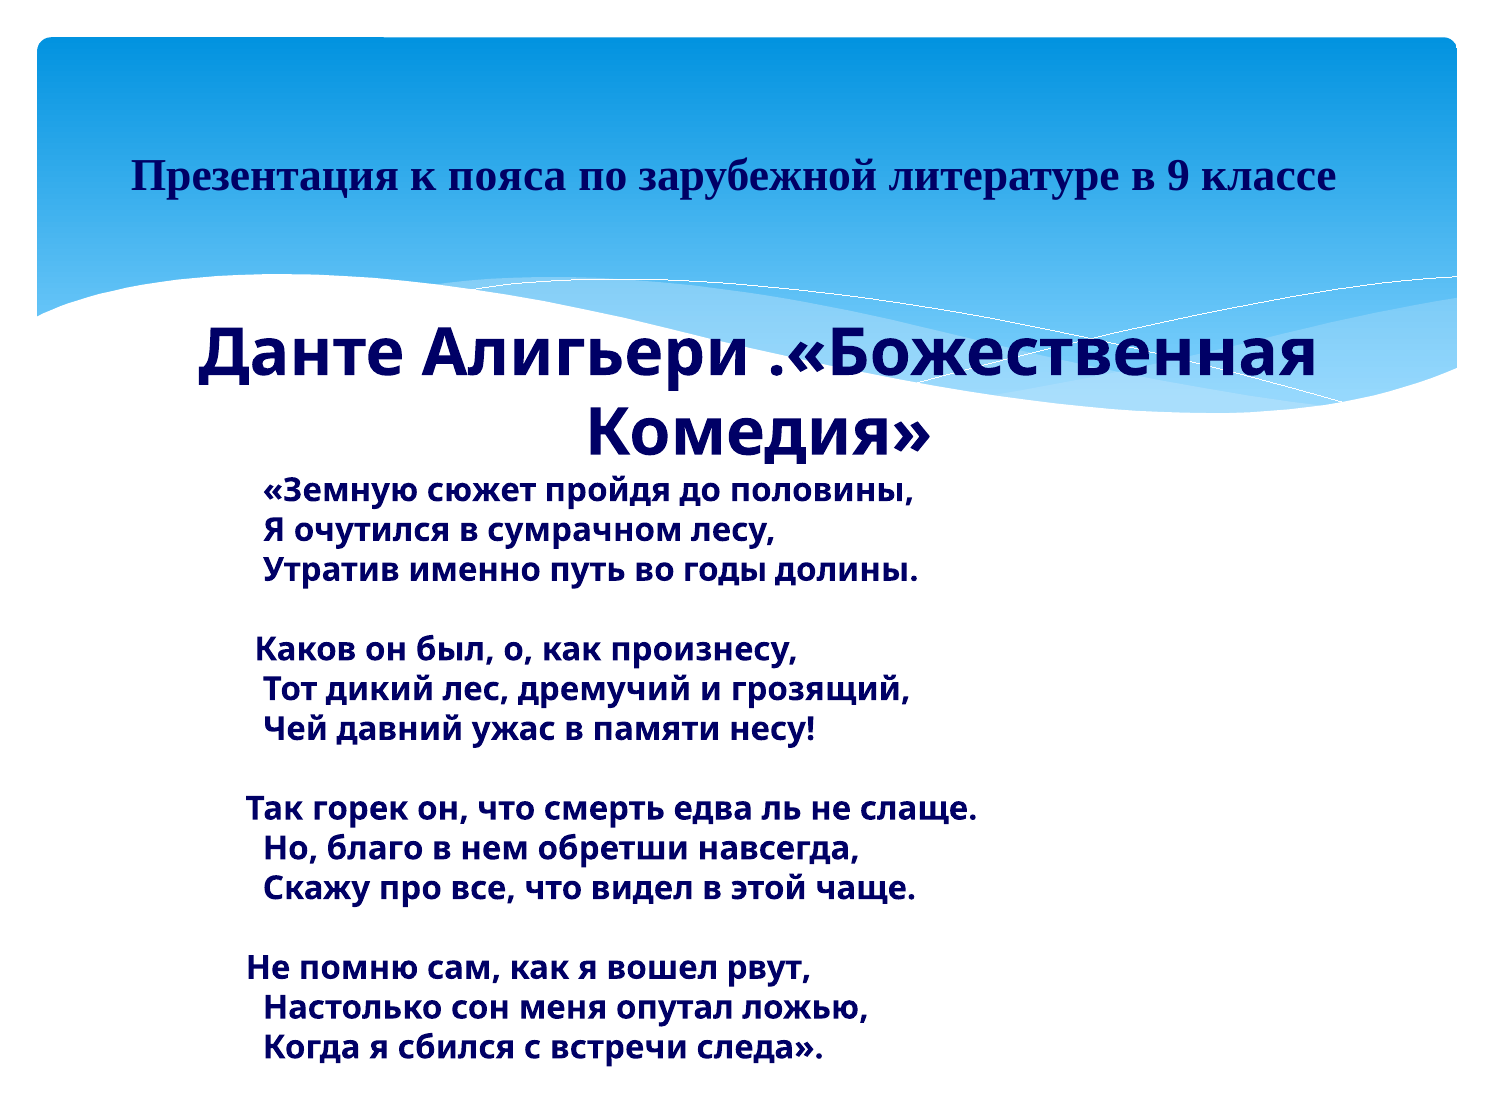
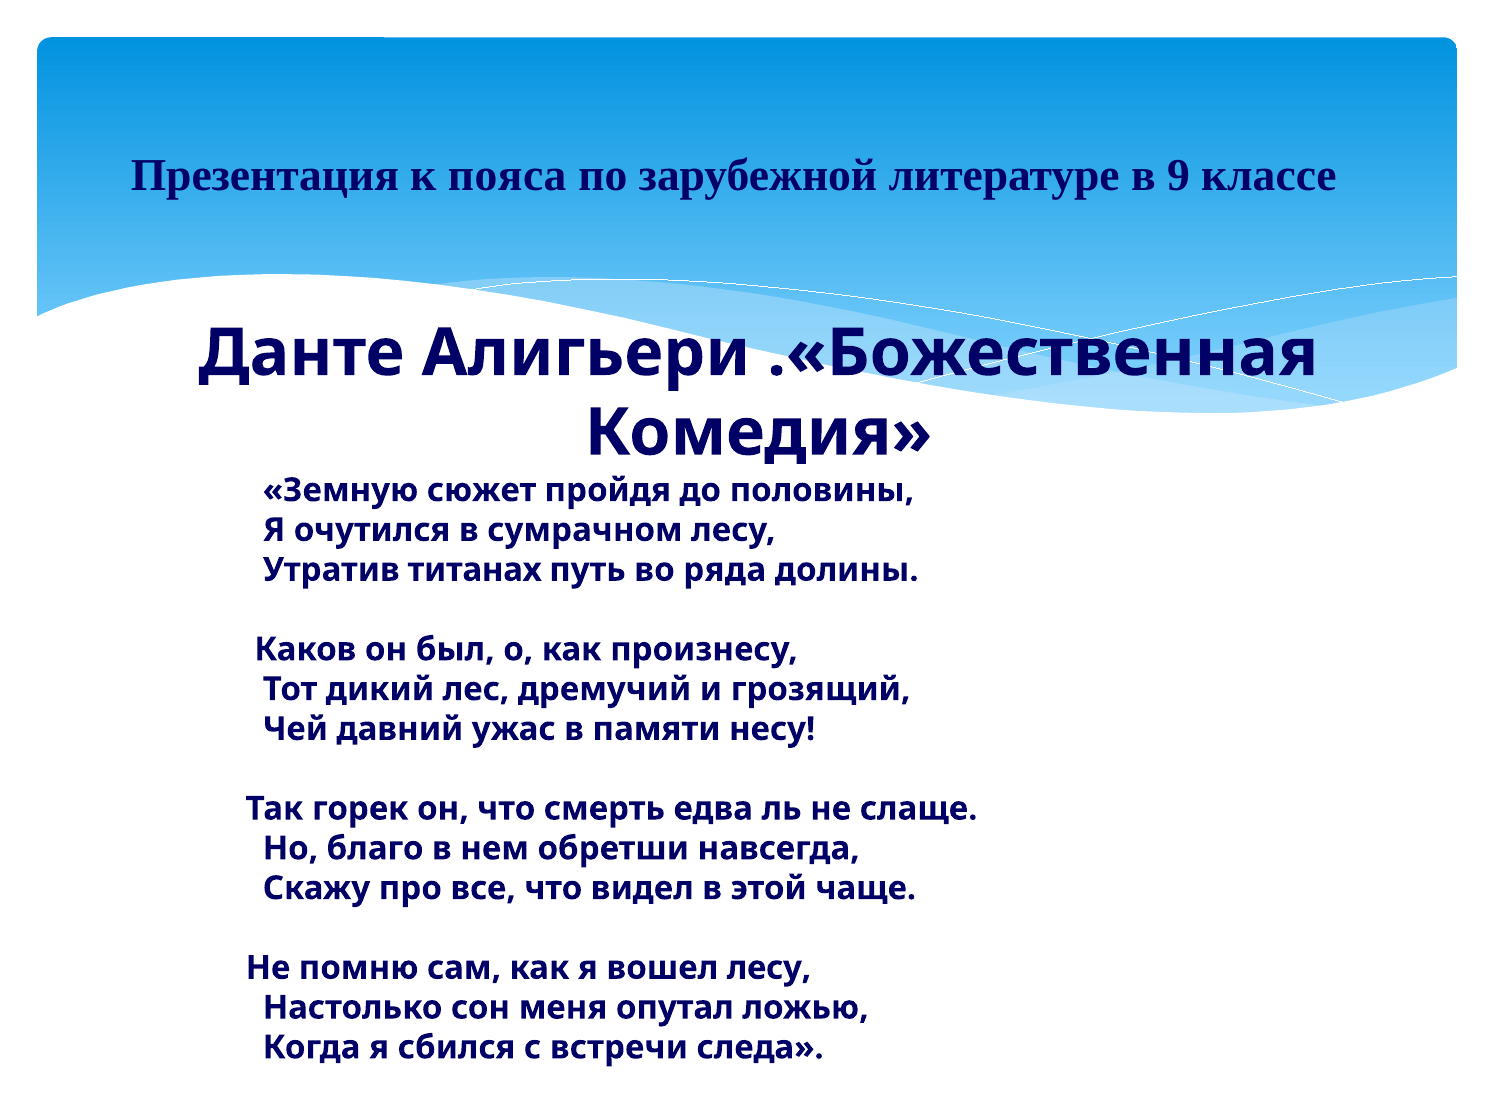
именно: именно -> титанах (475, 570)
годы: годы -> ряда (725, 570)
вошел рвут: рвут -> лесу (769, 968)
